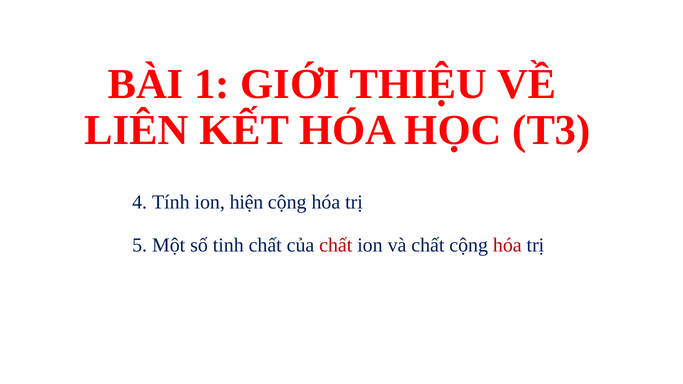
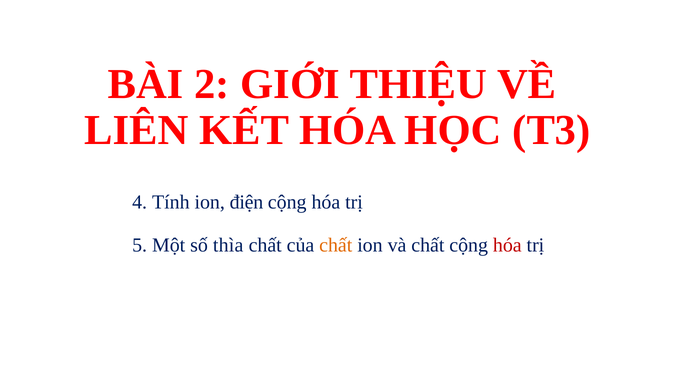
1: 1 -> 2 (212, 84)
hiện: hiện -> điện (246, 202)
tinh: tinh -> thìa (228, 245)
chất colour: red -> orange (336, 245)
